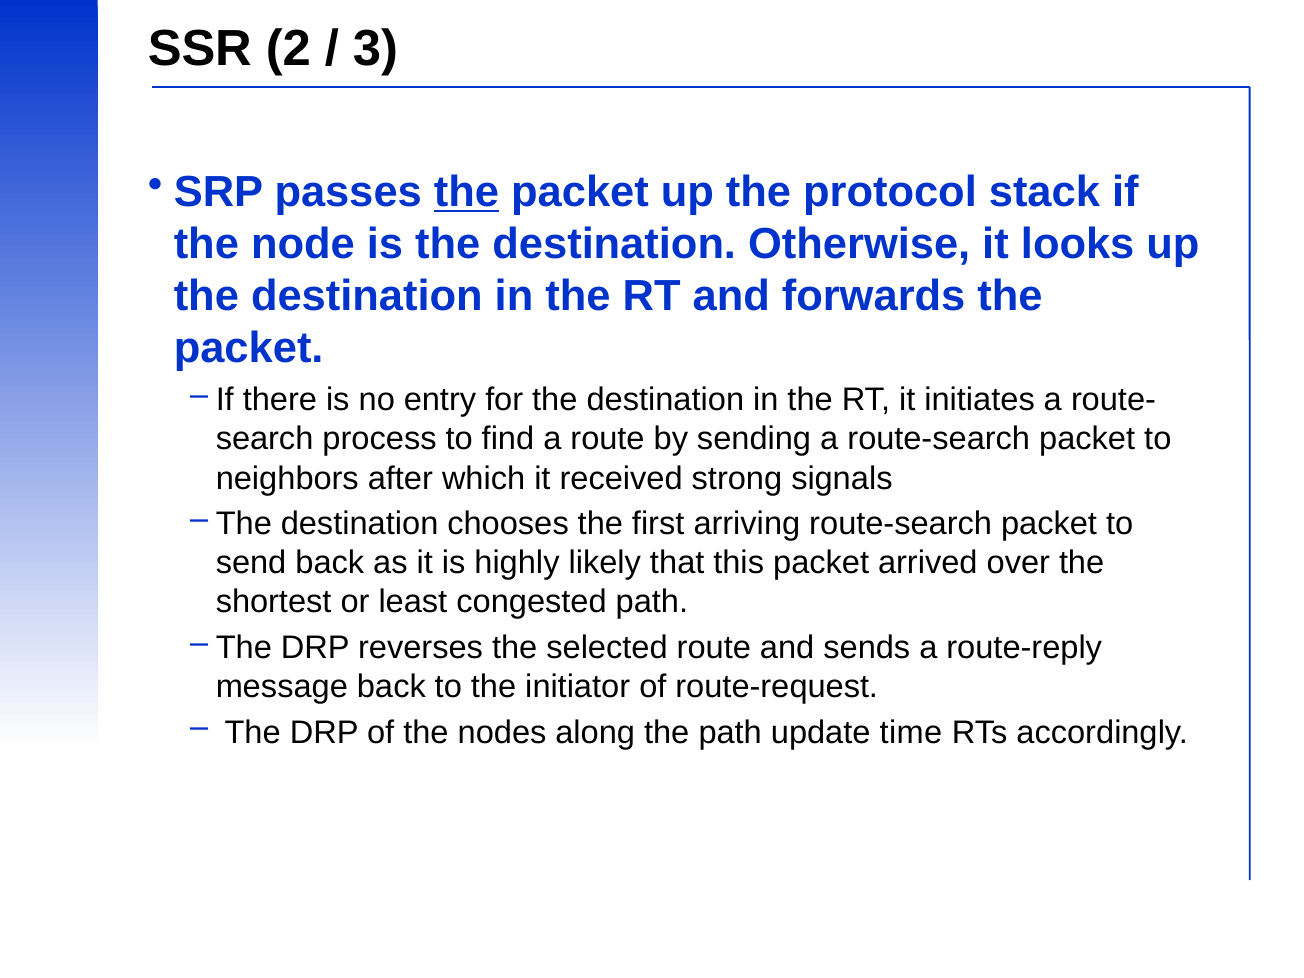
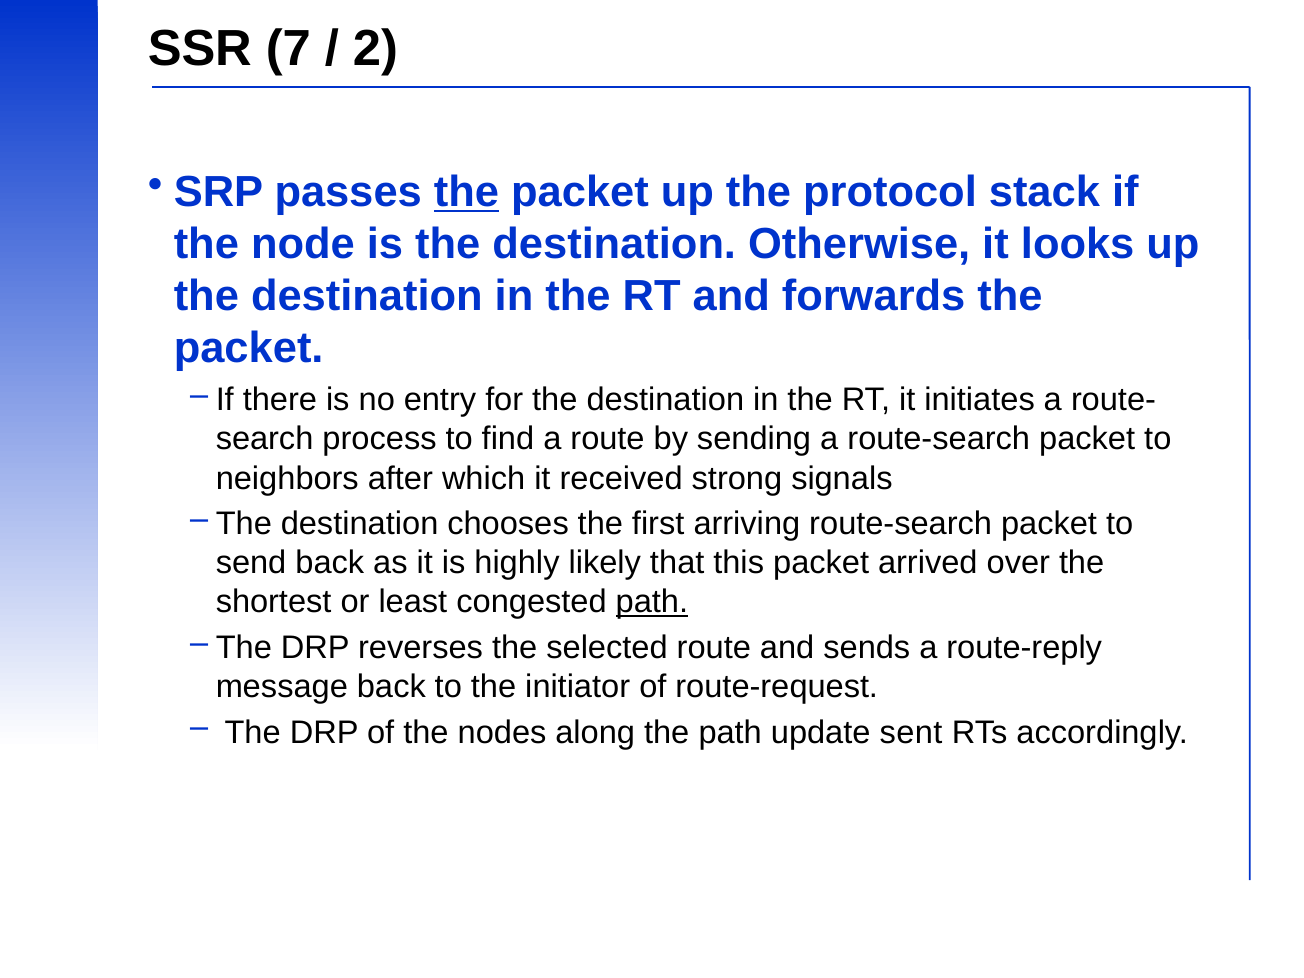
2: 2 -> 7 (288, 49)
3: 3 -> 2 (375, 49)
path underline: none -> present (652, 602)
time: time -> sent (911, 733)
